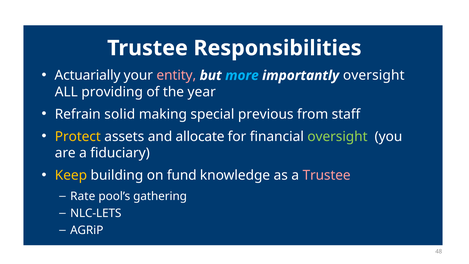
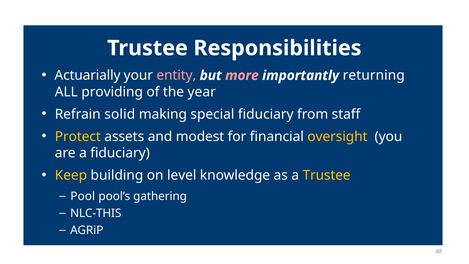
more colour: light blue -> pink (242, 75)
importantly oversight: oversight -> returning (374, 75)
special previous: previous -> fiduciary (266, 114)
allocate: allocate -> modest (200, 136)
oversight colour: light green -> yellow (337, 136)
fund: fund -> level (182, 175)
Trustee colour: pink -> yellow (327, 175)
Rate: Rate -> Pool (83, 196)
NLC-LETS: NLC-LETS -> NLC-THIS (96, 213)
